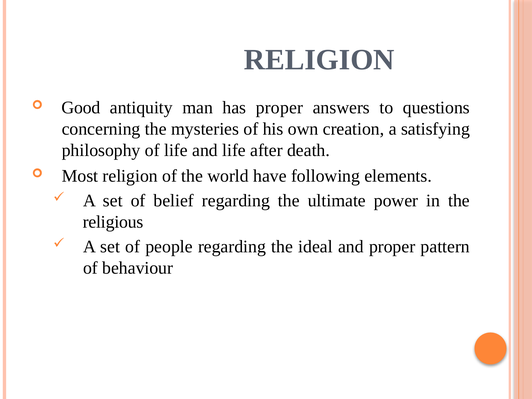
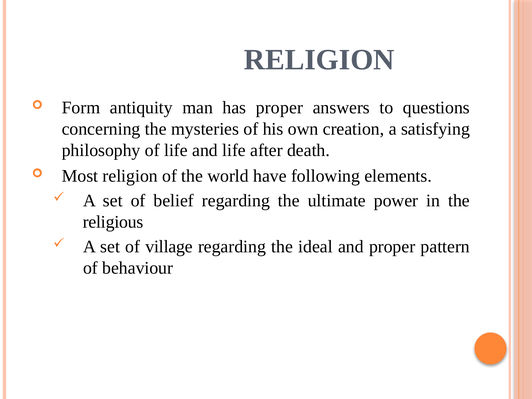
Good: Good -> Form (81, 108)
people: people -> village (169, 247)
